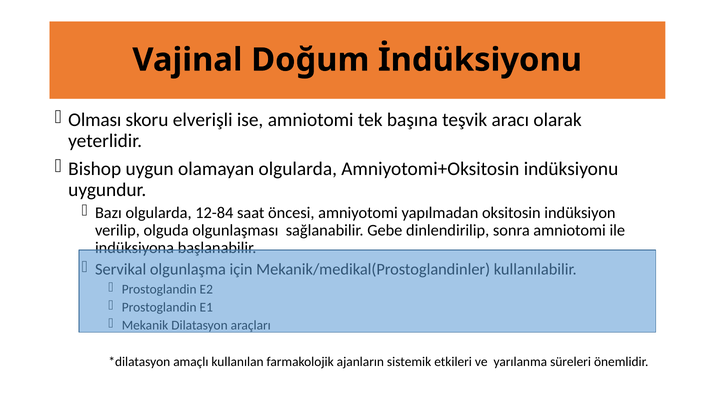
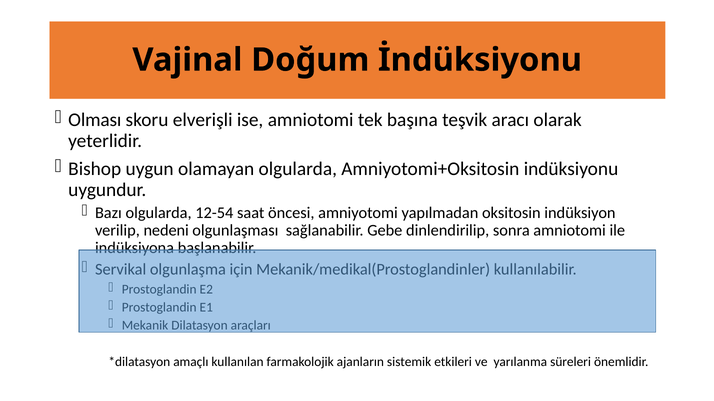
12-84: 12-84 -> 12-54 (214, 213)
olguda: olguda -> nedeni (166, 231)
